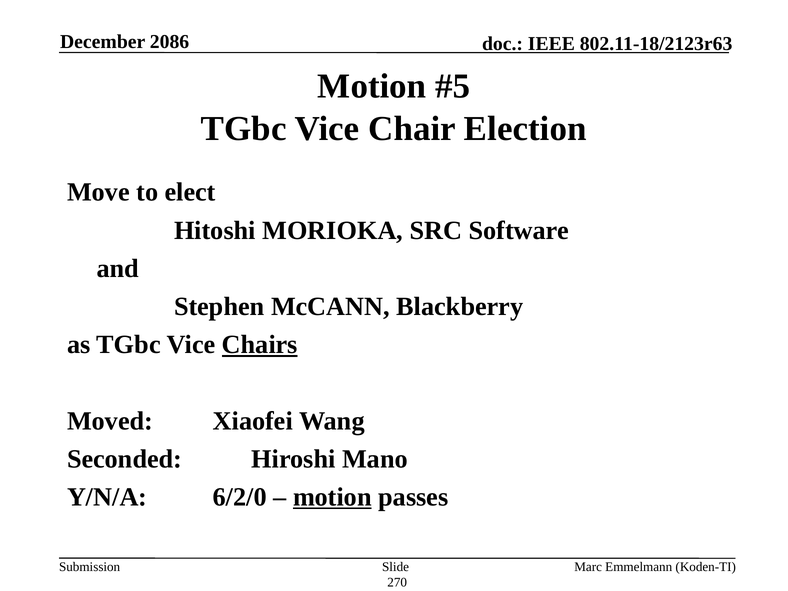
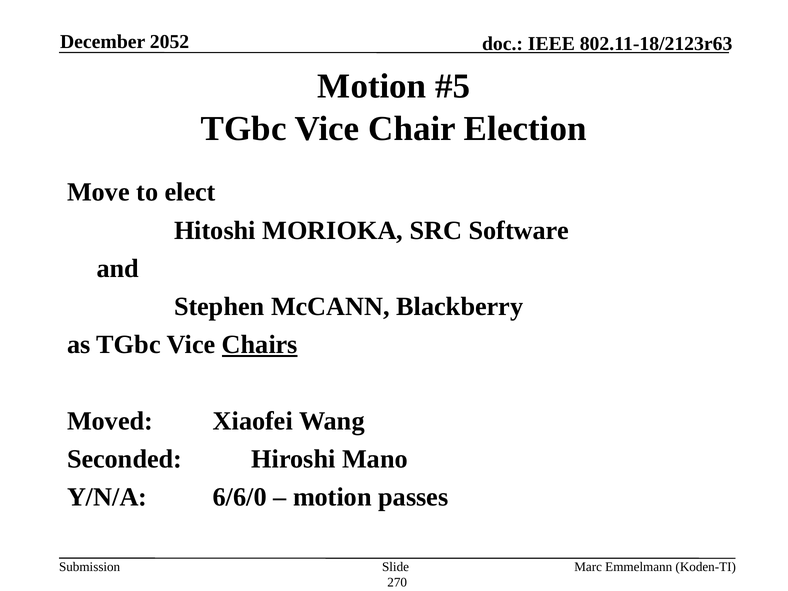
2086: 2086 -> 2052 (170, 42)
6/2/0: 6/2/0 -> 6/6/0 (240, 497)
motion underline: present -> none (332, 497)
